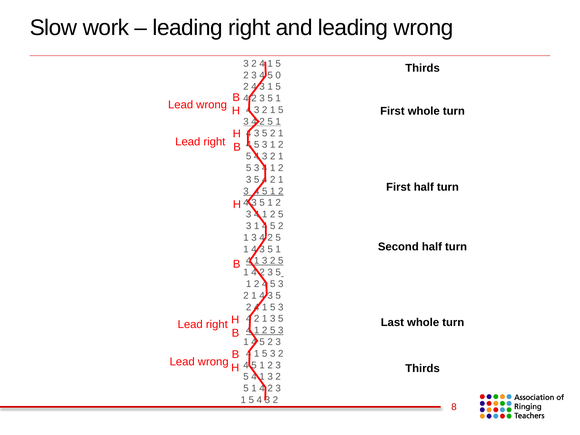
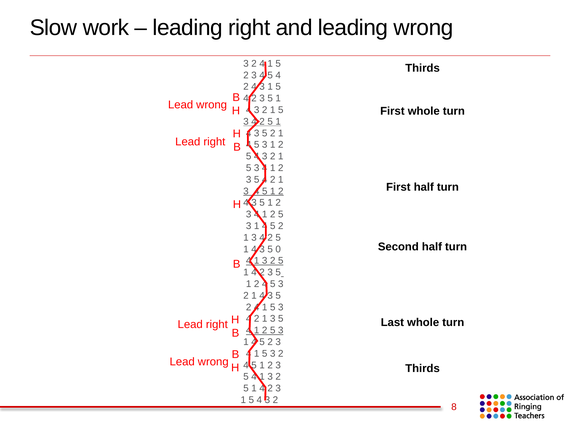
4 5 0: 0 -> 4 (278, 75)
1: 1 -> 0 (278, 249)
